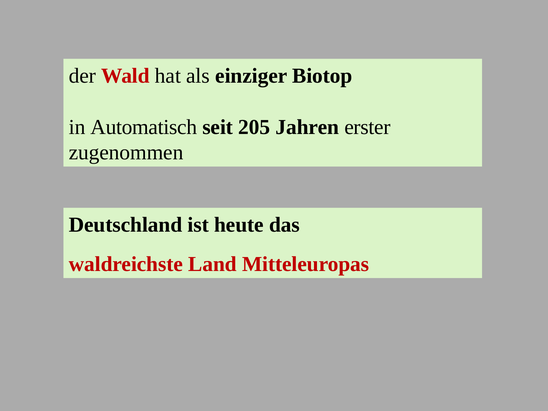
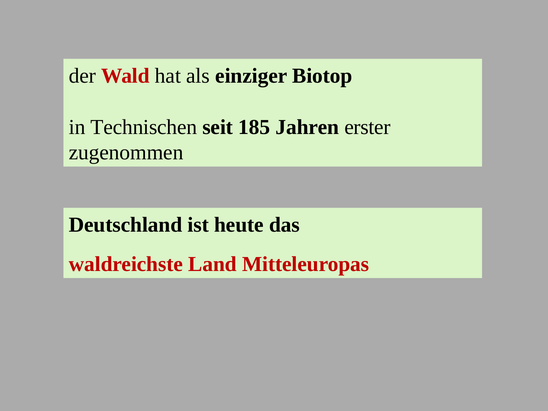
Automatisch: Automatisch -> Technischen (144, 127)
205: 205 -> 185 (254, 127)
